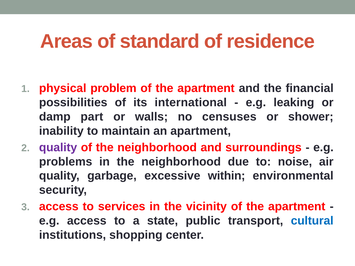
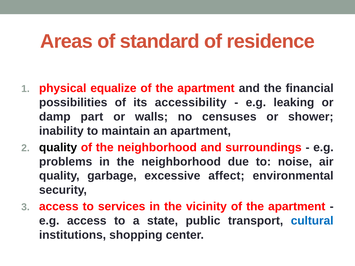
problem: problem -> equalize (113, 88)
international: international -> accessibility (191, 103)
quality colour: purple -> black (58, 148)
within: within -> affect (226, 176)
